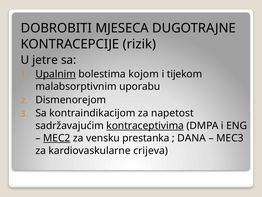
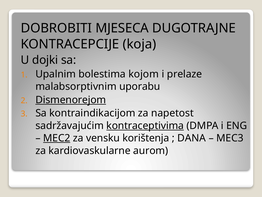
rizik: rizik -> koja (139, 44)
jetre: jetre -> dojki (45, 60)
Upalnim underline: present -> none (56, 74)
tijekom: tijekom -> prelaze (185, 74)
Dismenorejom underline: none -> present (71, 100)
prestanka: prestanka -> korištenja (146, 138)
crijeva: crijeva -> aurom (151, 150)
